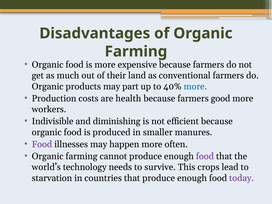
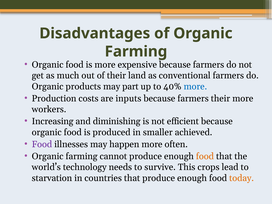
health: health -> inputs (128, 98)
farmers good: good -> their (220, 98)
Indivisible: Indivisible -> Increasing (53, 121)
manures: manures -> achieved (194, 132)
food colour: purple -> orange (205, 156)
today colour: purple -> orange (242, 178)
